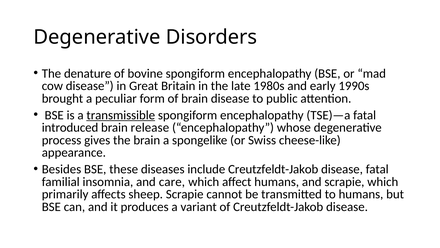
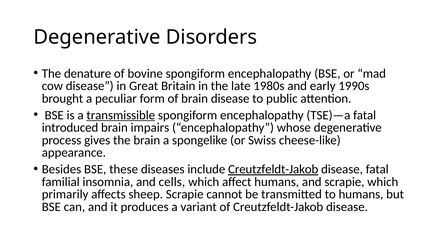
release: release -> impairs (150, 127)
Creutzfeldt-Jakob underline: none -> present (273, 169)
care: care -> cells (172, 181)
